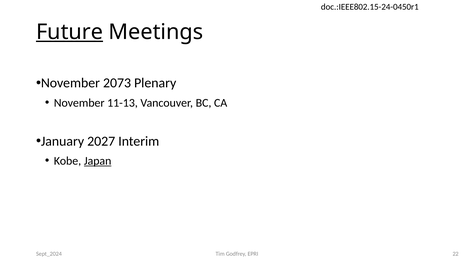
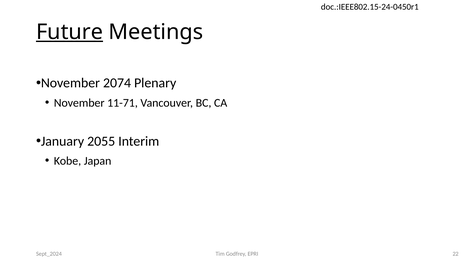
2073: 2073 -> 2074 (117, 83)
11-13: 11-13 -> 11-71 (123, 103)
2027: 2027 -> 2055 (101, 141)
Japan underline: present -> none (98, 161)
